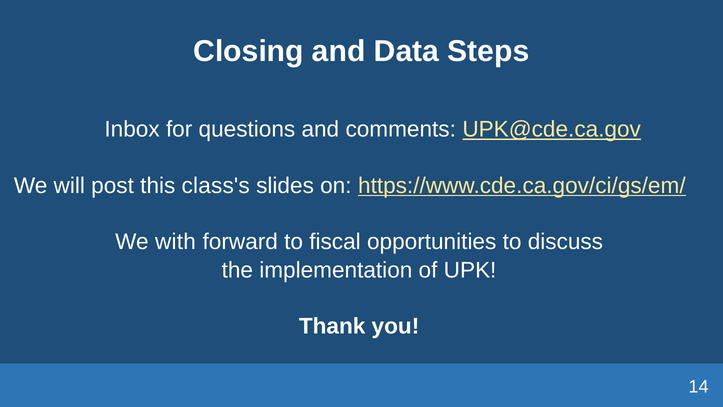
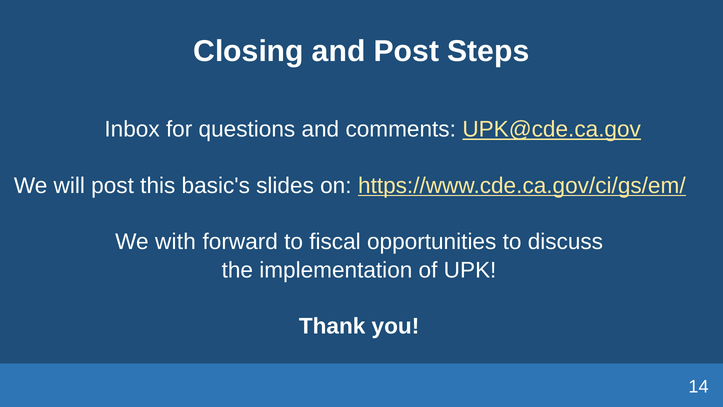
and Data: Data -> Post (406, 51)
class's: class's -> basic's (216, 185)
